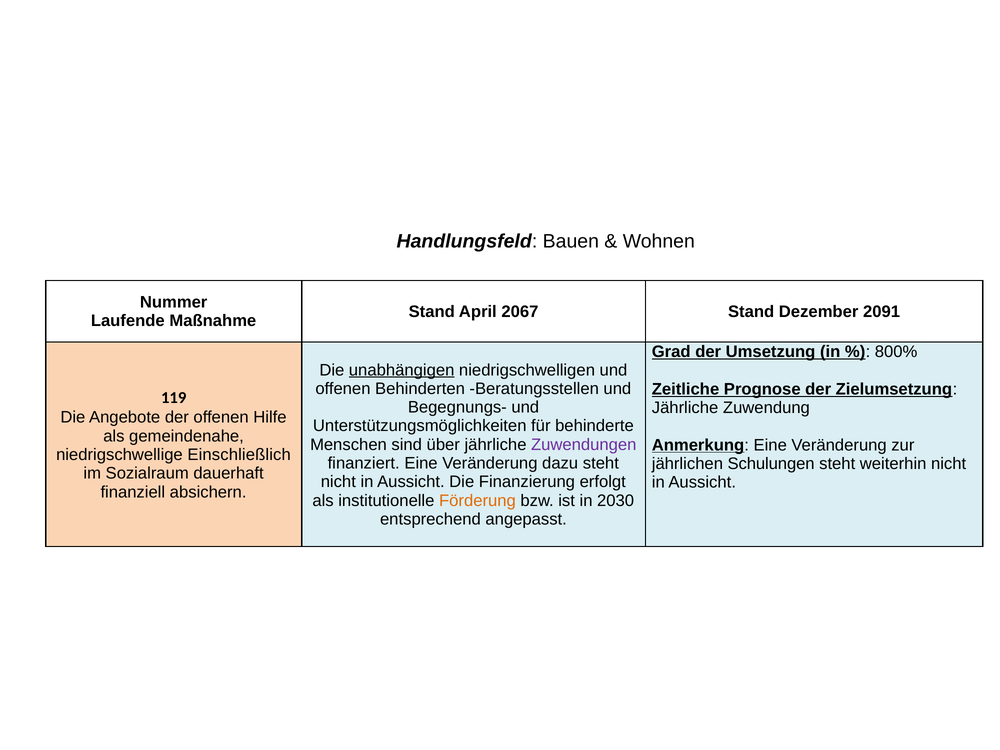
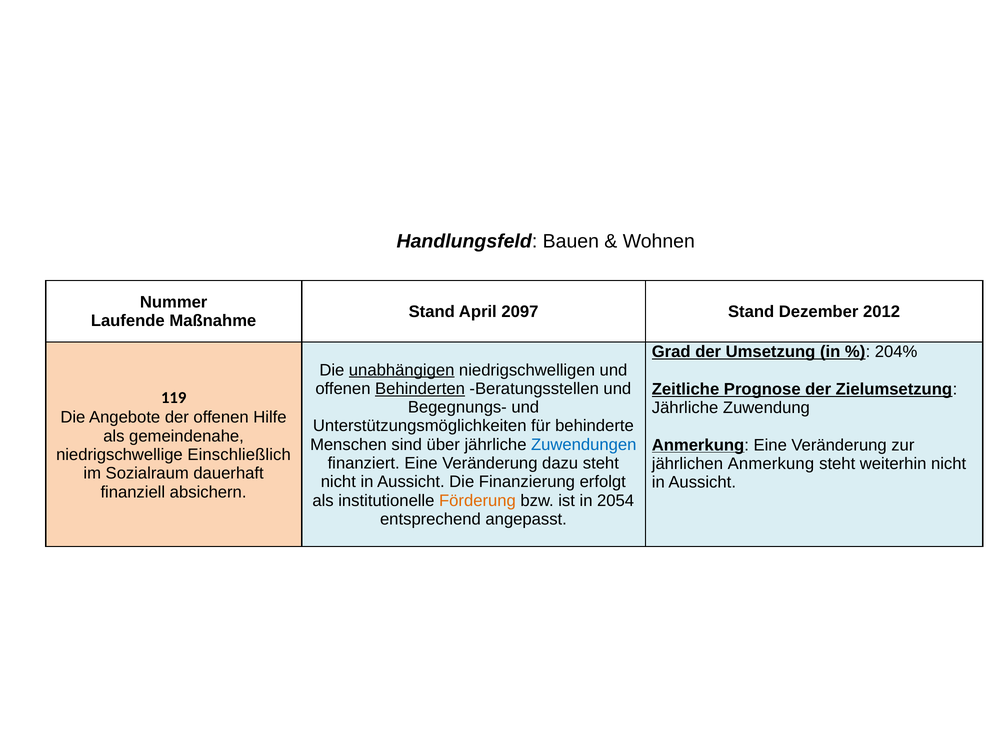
2067: 2067 -> 2097 (520, 312)
2091: 2091 -> 2012 (882, 312)
800%: 800% -> 204% (896, 352)
Behinderten underline: none -> present (420, 389)
Zuwendungen colour: purple -> blue (584, 445)
jährlichen Schulungen: Schulungen -> Anmerkung (771, 464)
2030: 2030 -> 2054 (616, 501)
